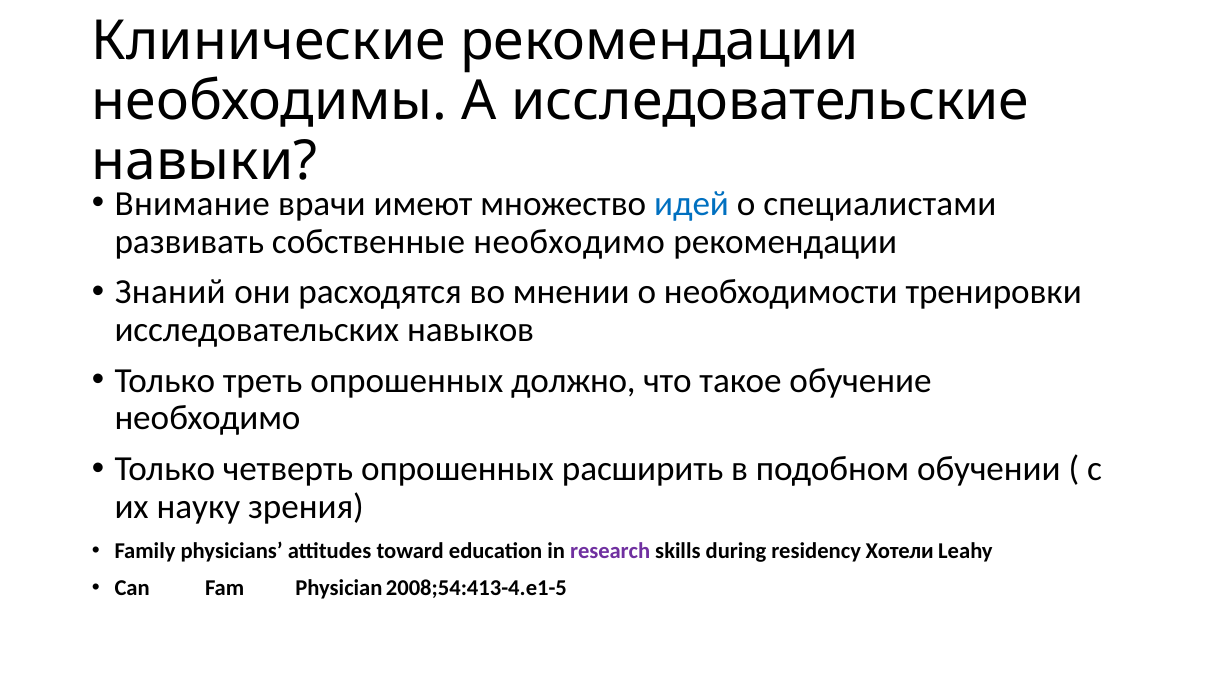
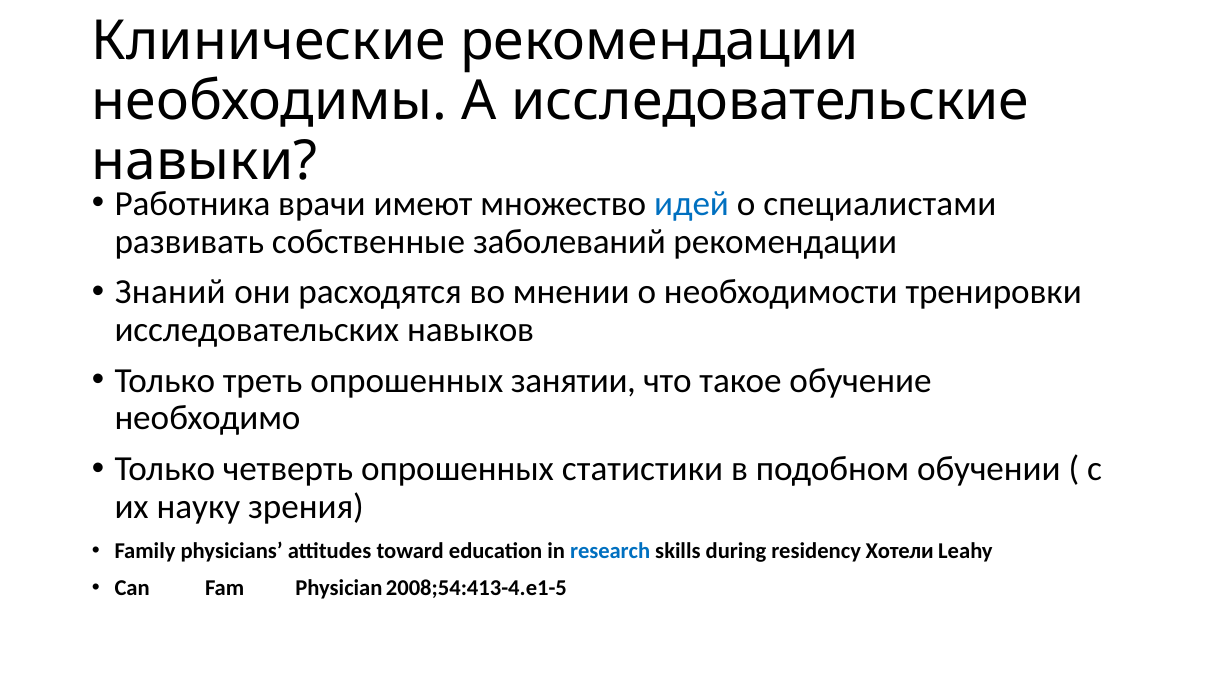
Внимание: Внимание -> Работника (193, 204)
собственные необходимо: необходимо -> заболеваний (569, 242)
должно: должно -> занятии (573, 381)
расширить: расширить -> статистики (643, 469)
research colour: purple -> blue (610, 551)
